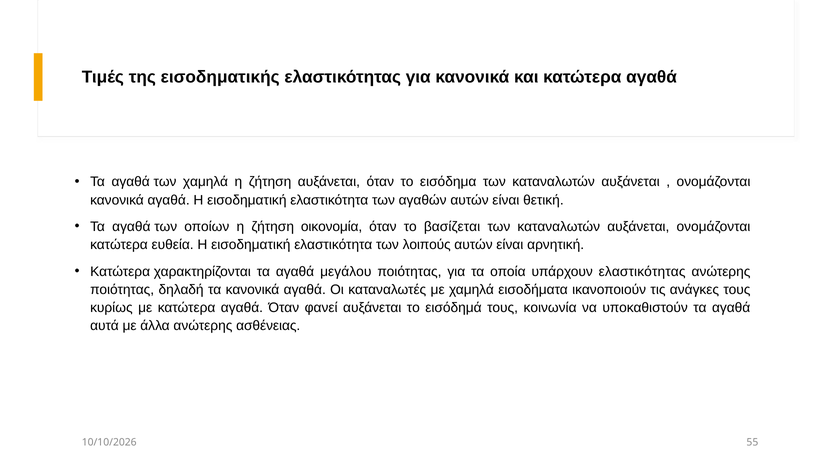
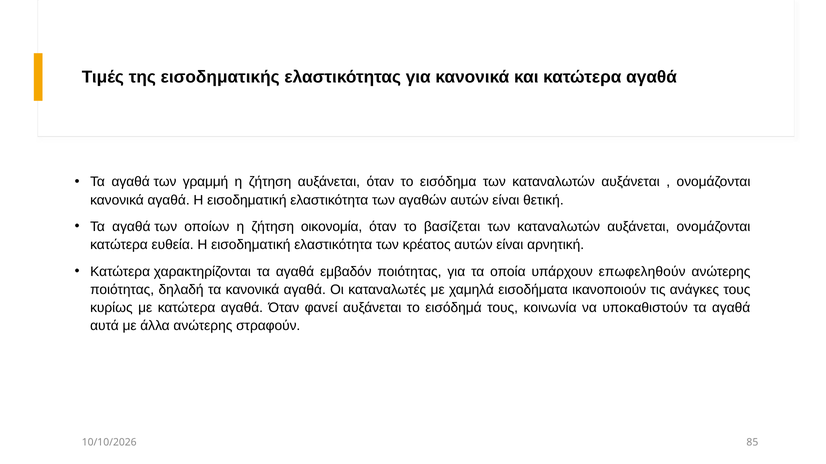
των χαμηλά: χαμηλά -> γραμμή (206, 182)
λοιπούς: λοιπούς -> κρέατος (427, 245)
μεγάλου: μεγάλου -> εμβαδόν (346, 272)
υπάρχουν ελαστικότητας: ελαστικότητας -> επωφεληθούν (642, 272)
ασθένειας: ασθένειας -> στραφούν (268, 326)
55: 55 -> 85 (752, 443)
